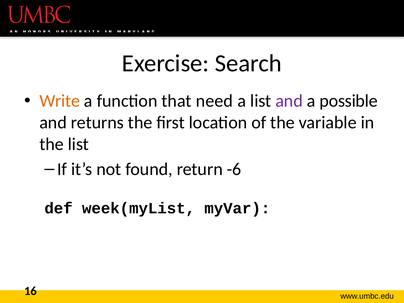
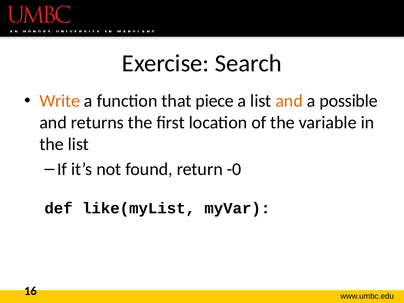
need: need -> piece (215, 101)
and colour: purple -> orange (289, 101)
-6: -6 -> -0 (234, 169)
week(myList: week(myList -> like(myList (139, 208)
